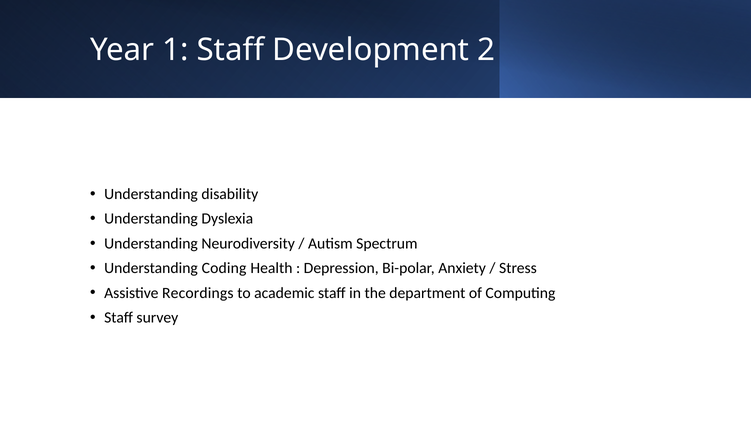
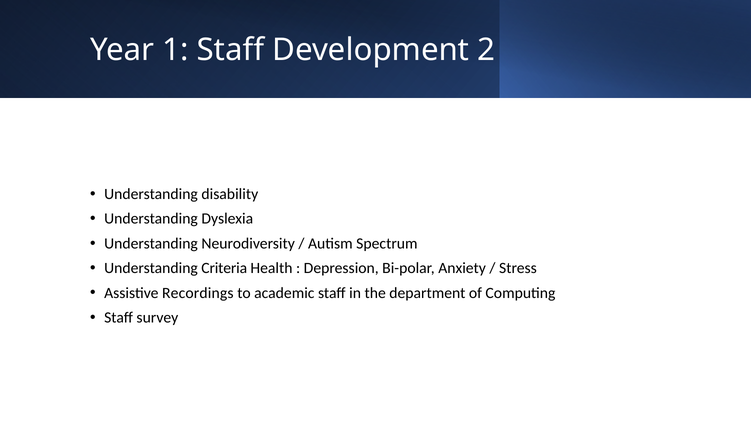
Coding: Coding -> Criteria (224, 269)
